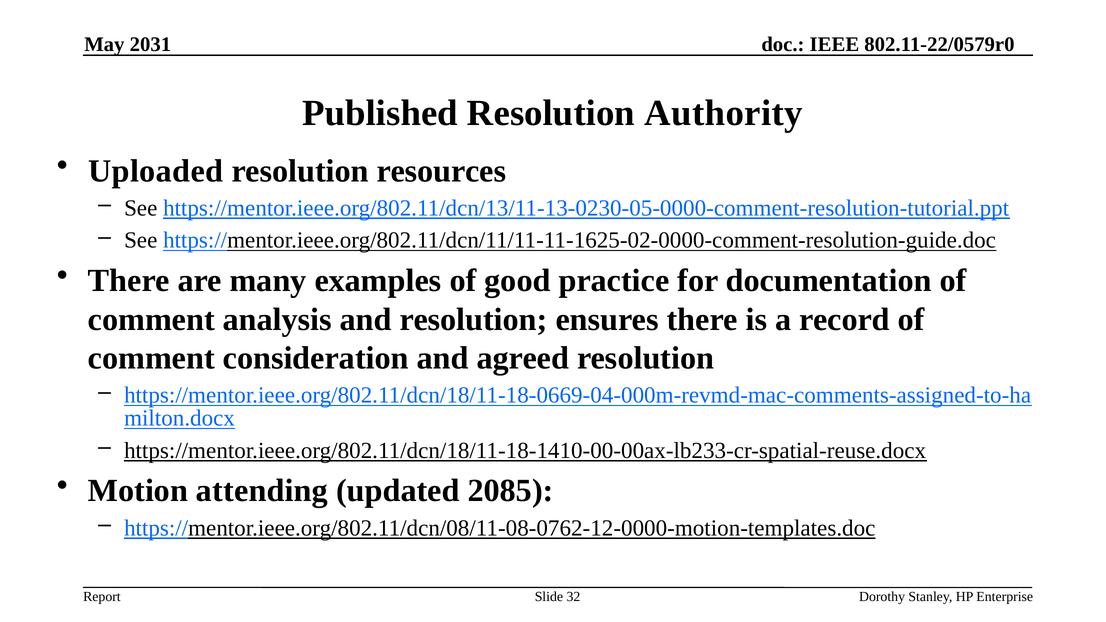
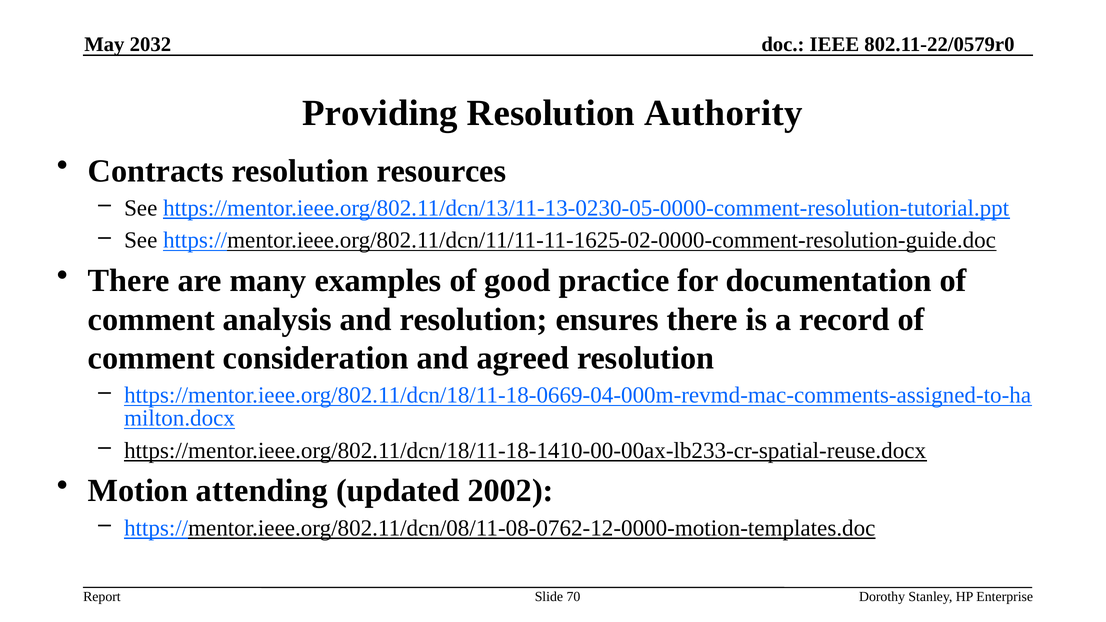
2031: 2031 -> 2032 (150, 44)
Published: Published -> Providing (380, 113)
Uploaded: Uploaded -> Contracts (156, 171)
2085: 2085 -> 2002 (511, 491)
32: 32 -> 70 (573, 597)
